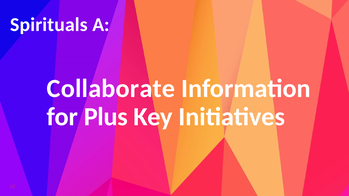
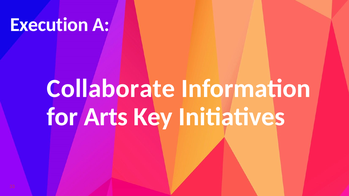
Spirituals: Spirituals -> Execution (49, 25)
Plus: Plus -> Arts (106, 117)
